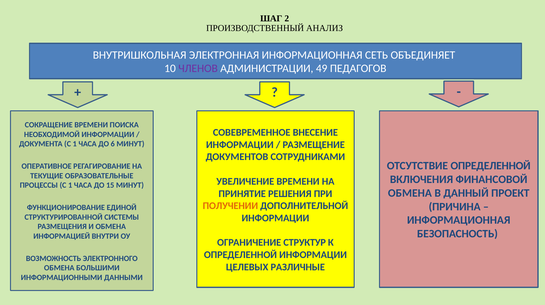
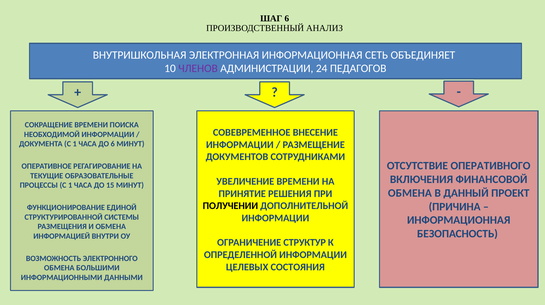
ШАГ 2: 2 -> 6 (287, 19)
49: 49 -> 24 (322, 68)
ОТСУТСТВИЕ ОПРЕДЕЛЕННОЙ: ОПРЕДЕЛЕННОЙ -> ОПЕРАТИВНОГО (491, 166)
ПОЛУЧЕНИИ colour: orange -> black (230, 206)
РАЗЛИЧНЫЕ: РАЗЛИЧНЫЕ -> СОСТОЯНИЯ (298, 267)
